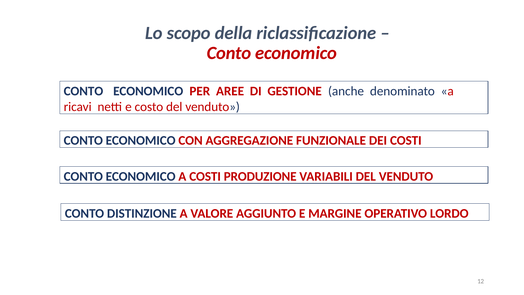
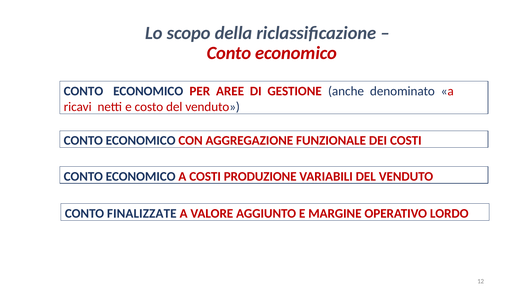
DISTINZIONE: DISTINZIONE -> FINALIZZATE (142, 213)
